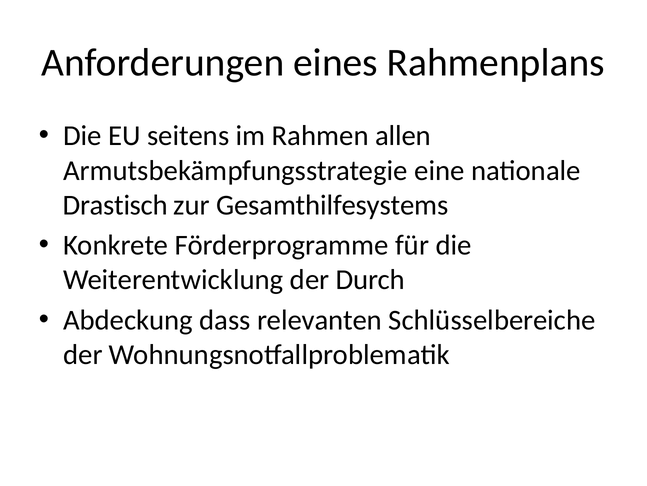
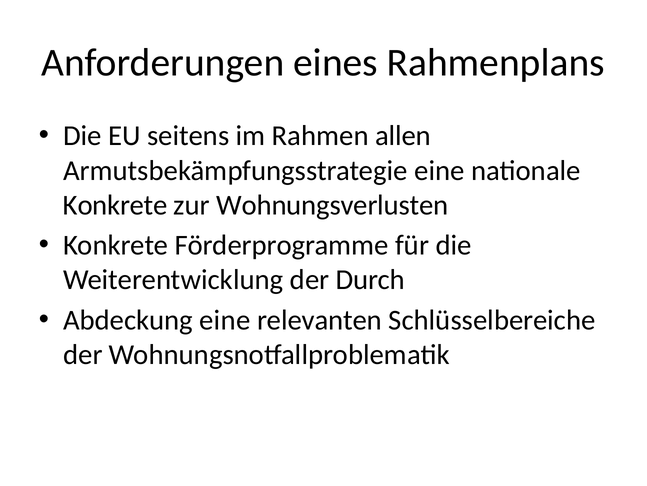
Drastisch: Drastisch -> Konkrete (115, 205)
Gesamthilfesystems: Gesamthilfesystems -> Wohnungsverlusten (332, 205)
Abdeckung dass: dass -> eine (225, 320)
